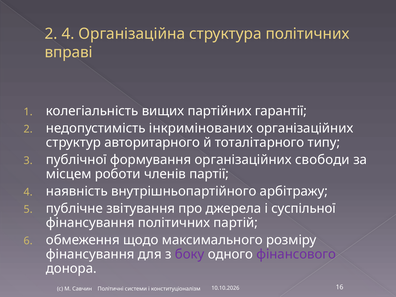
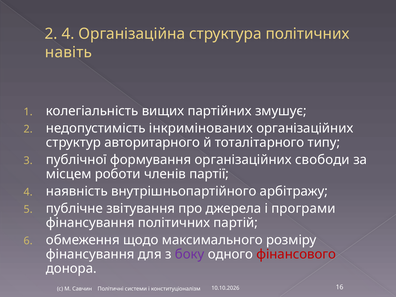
вправі: вправі -> навіть (68, 52)
гарантії: гарантії -> змушує (281, 111)
суспільної: суспільної -> програми (303, 208)
фінансового colour: purple -> red (296, 254)
